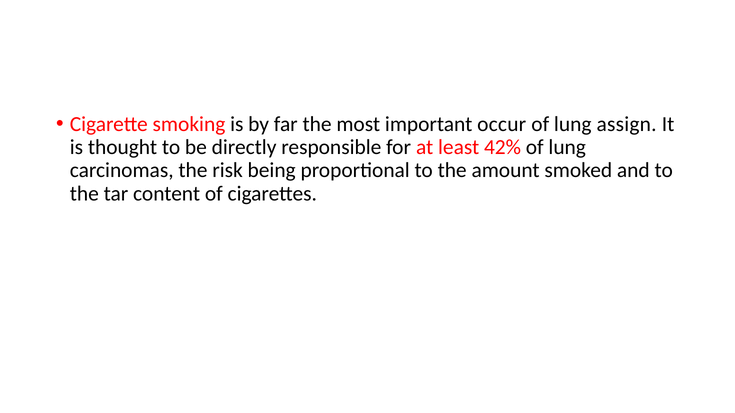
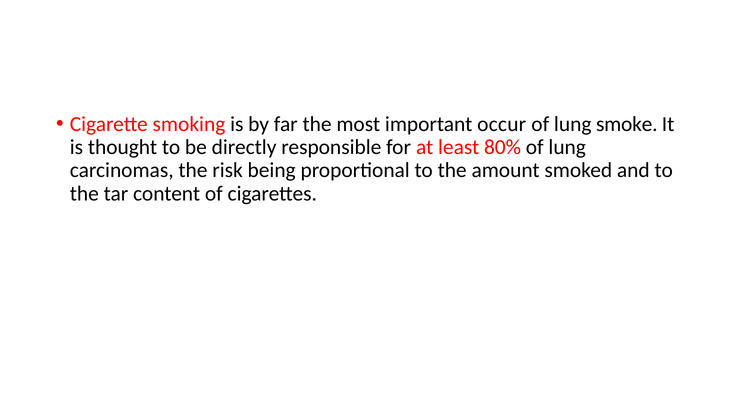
assign: assign -> smoke (627, 124)
42%: 42% -> 80% (503, 147)
